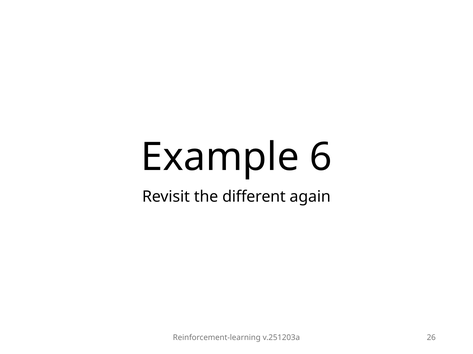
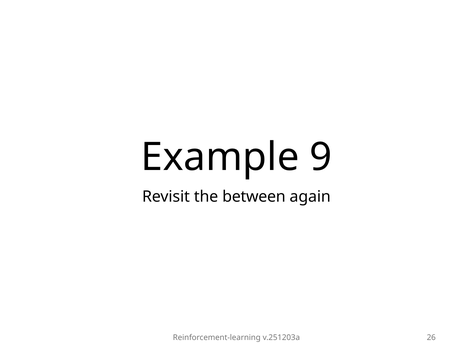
6: 6 -> 9 (321, 158)
different: different -> between (254, 197)
